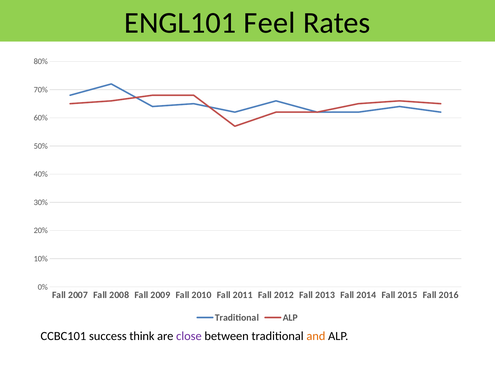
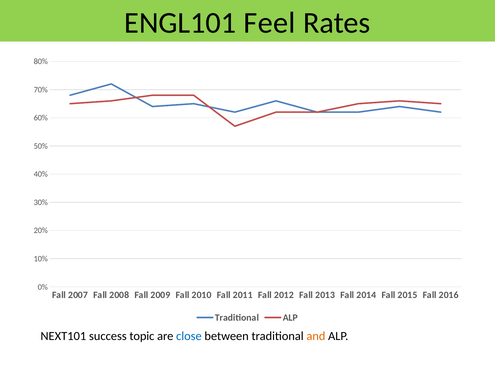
CCBC101: CCBC101 -> NEXT101 (63, 336)
think: think -> topic (142, 336)
close colour: purple -> blue (189, 336)
